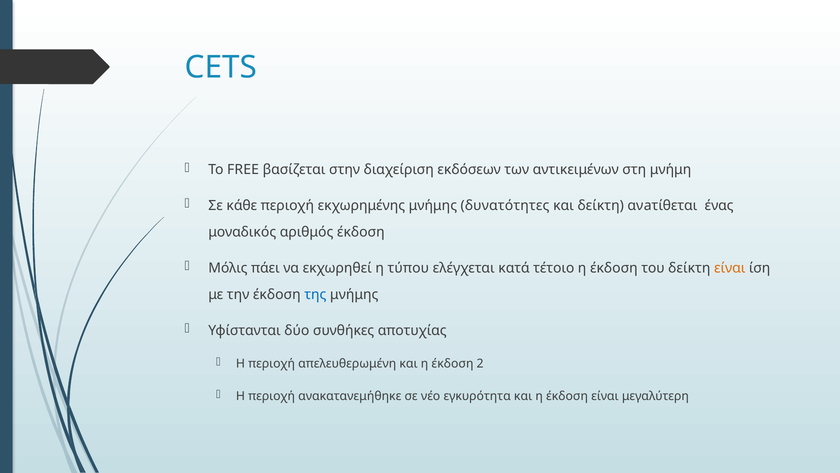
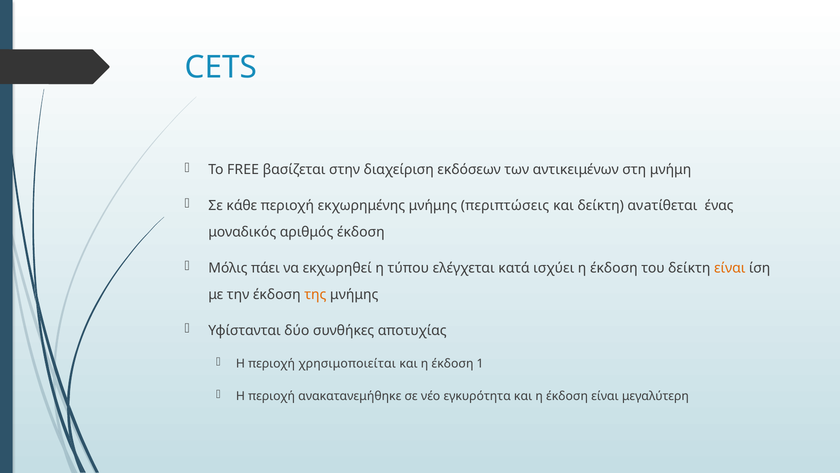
δυνατότητες: δυνατότητες -> περιπτώσεις (505, 205)
τέτοιο: τέτοιο -> ισχύει (554, 268)
της colour: blue -> orange (315, 295)
απελευθερωμένη: απελευθερωμένη -> χρησιμοποιείται (347, 363)
2: 2 -> 1 (480, 363)
